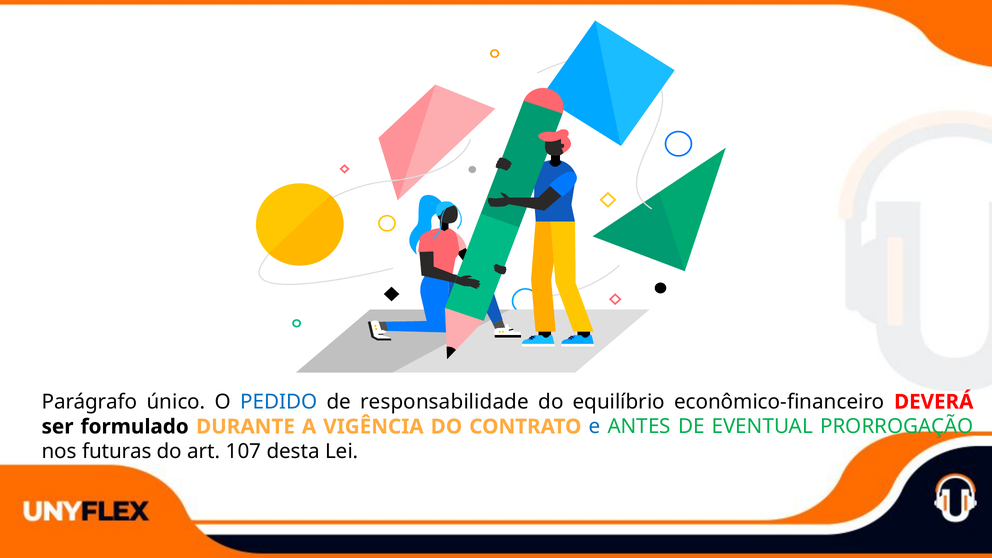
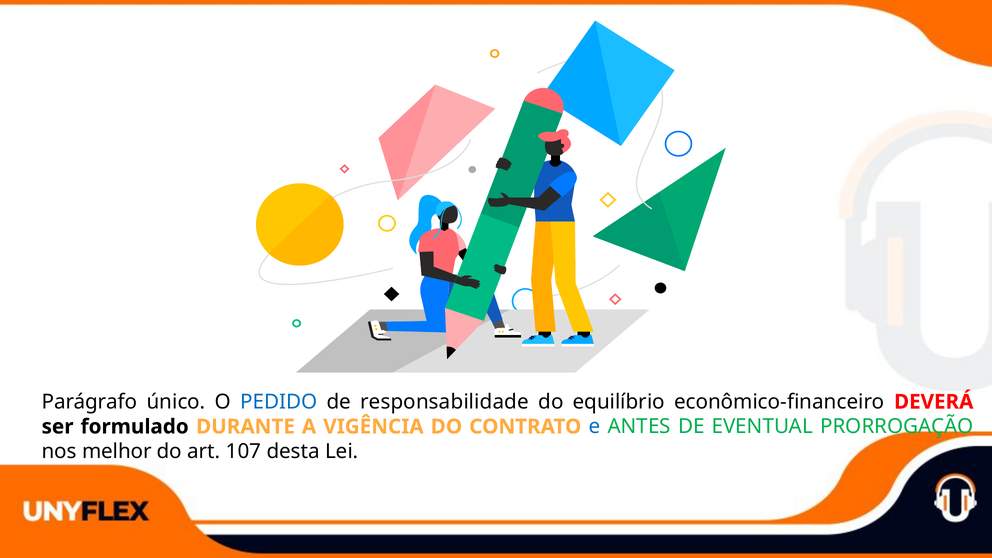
futuras: futuras -> melhor (117, 451)
